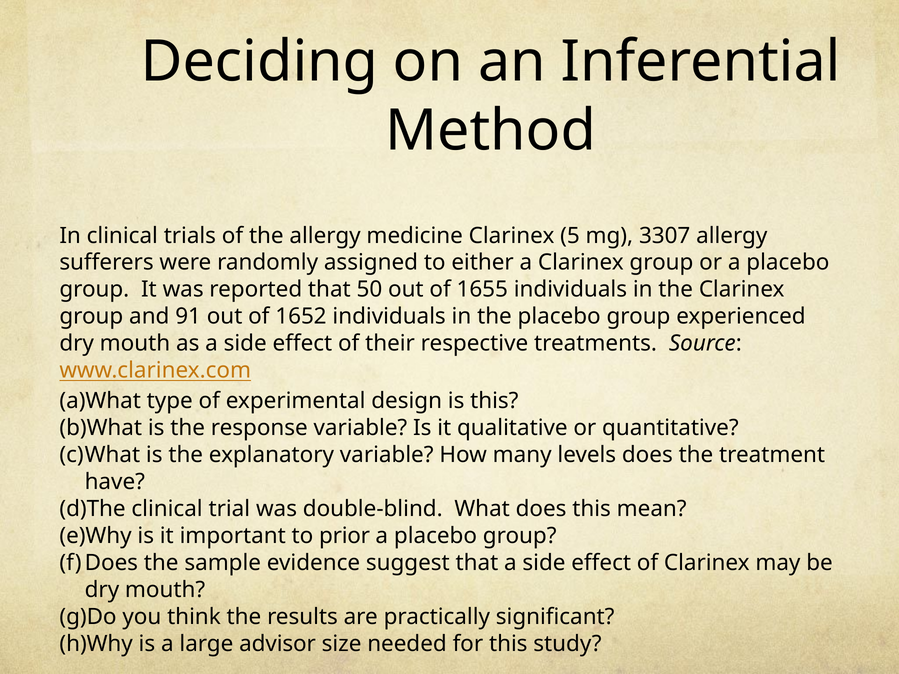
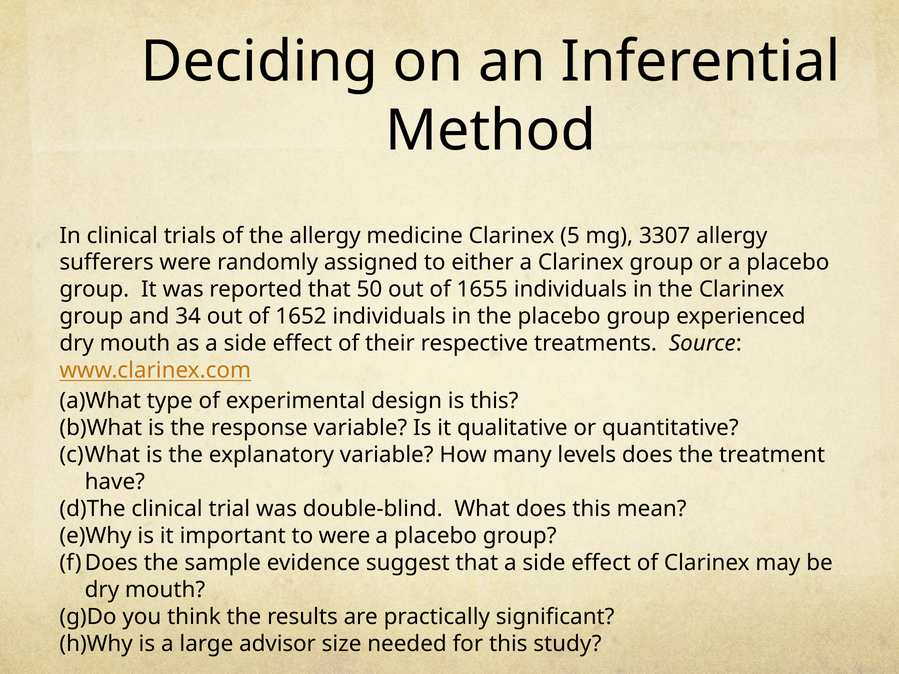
91: 91 -> 34 (188, 317)
to prior: prior -> were (345, 536)
